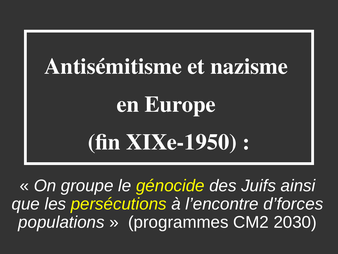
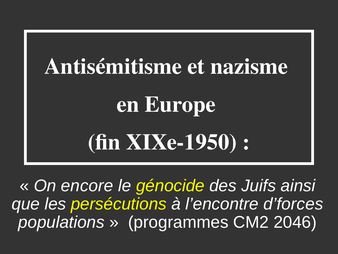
groupe: groupe -> encore (87, 185)
2030: 2030 -> 2046 (295, 222)
